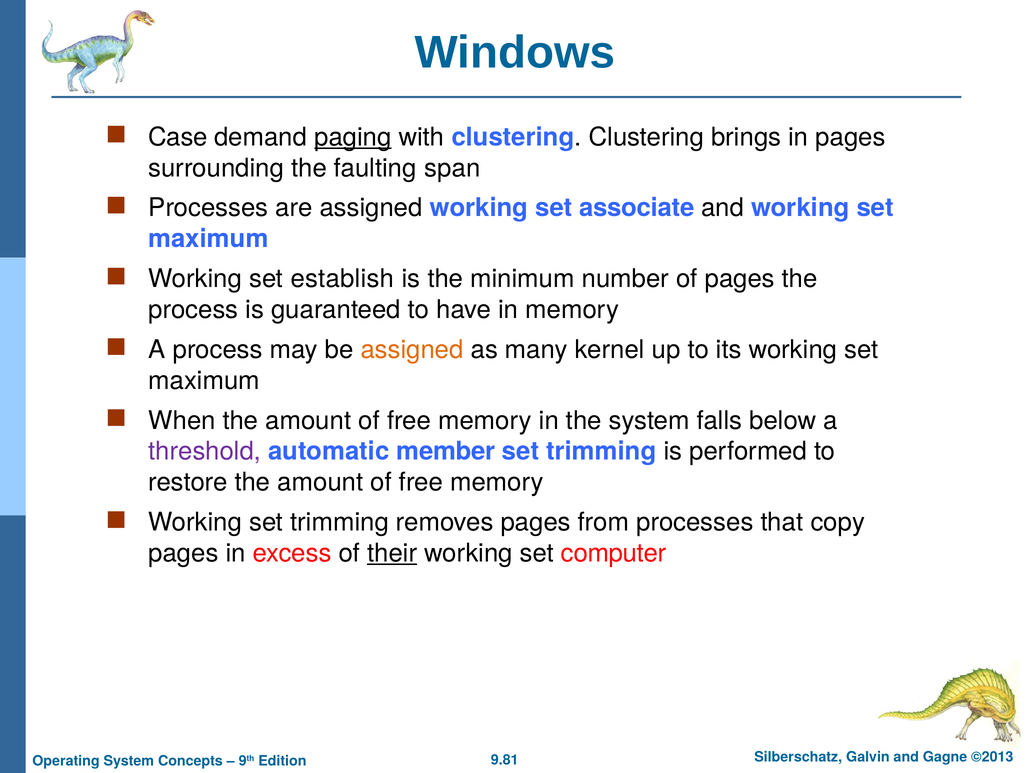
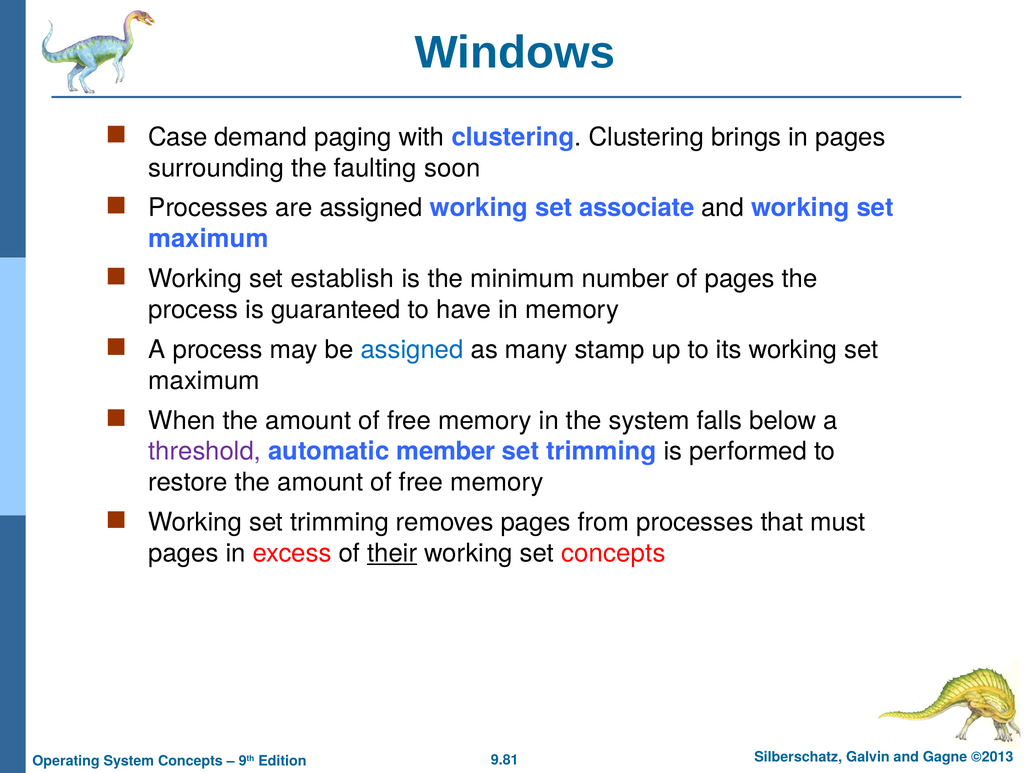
paging underline: present -> none (353, 137)
span: span -> soon (452, 168)
assigned colour: orange -> blue (412, 349)
kernel: kernel -> stamp (610, 349)
copy: copy -> must (838, 522)
set computer: computer -> concepts (613, 553)
